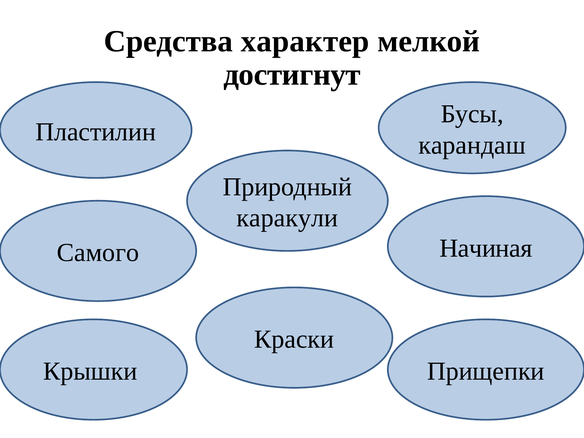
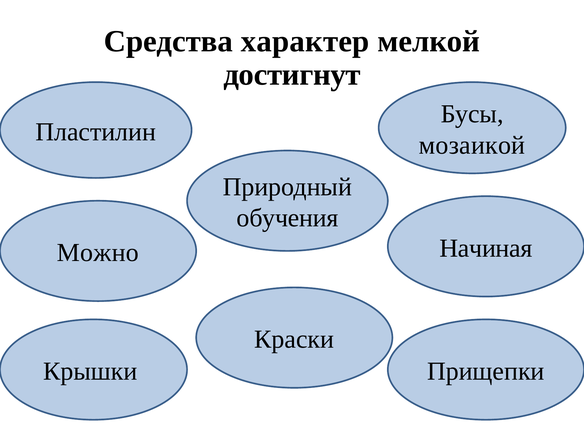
карандаш: карандаш -> мозаикой (472, 145)
каракули: каракули -> обучения (287, 218)
Самого: Самого -> Можно (98, 253)
